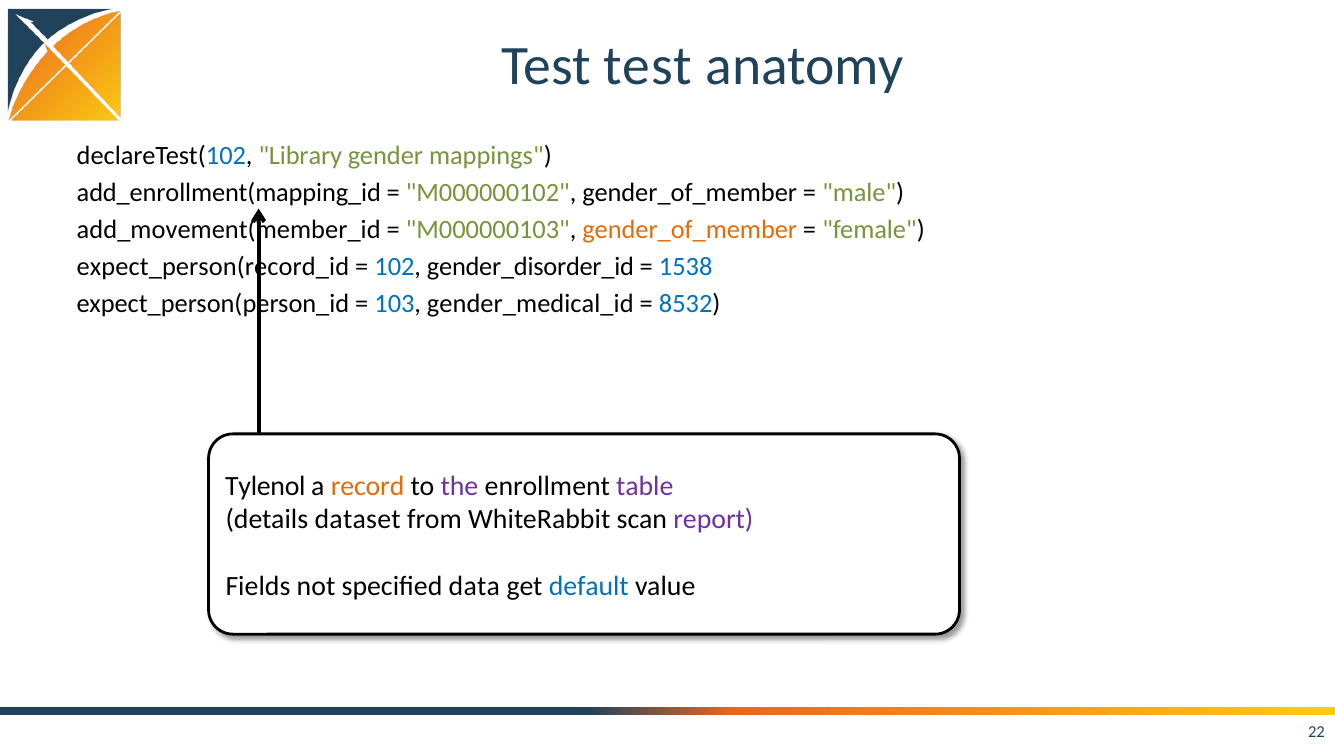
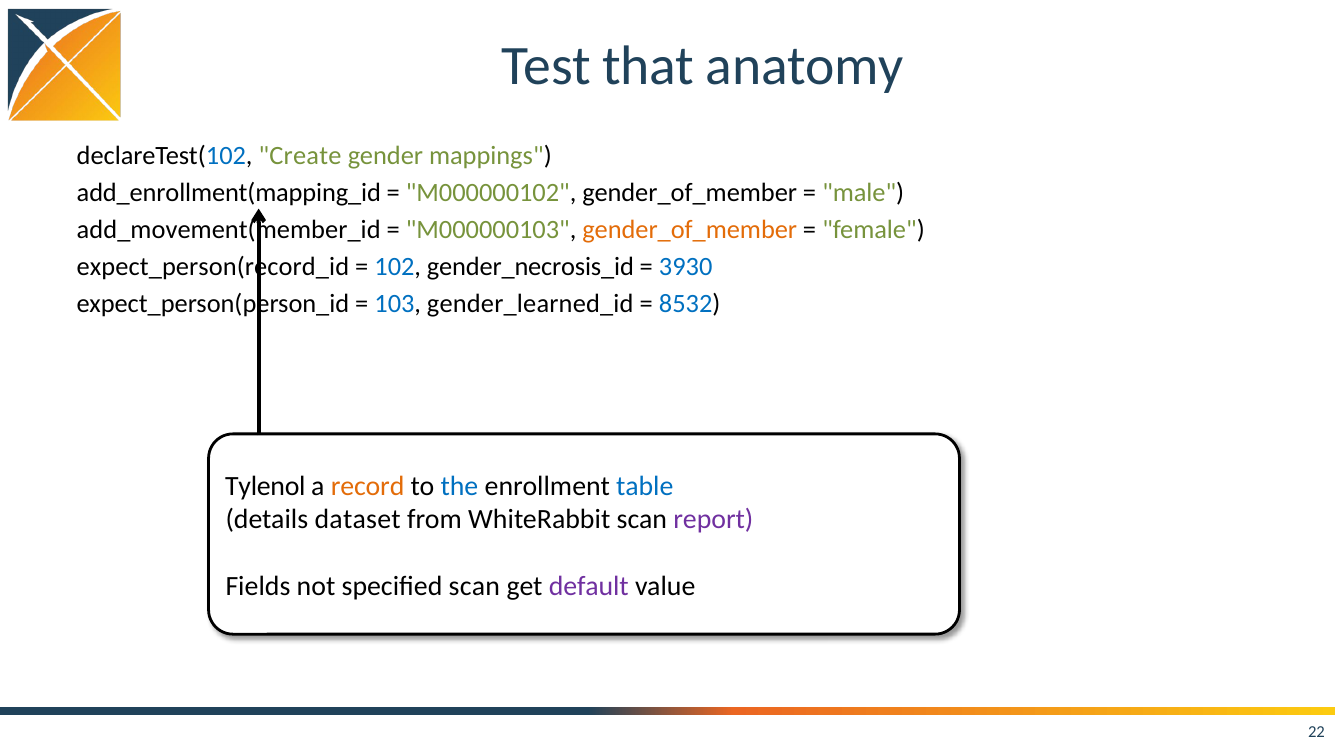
Test test: test -> that (648, 66)
Library: Library -> Create (300, 156)
gender_disorder_id: gender_disorder_id -> gender_necrosis_id (530, 267)
1538: 1538 -> 3930 (686, 267)
gender_medical_id: gender_medical_id -> gender_learned_id (530, 304)
the colour: purple -> blue (459, 486)
table colour: purple -> blue (645, 486)
specified data: data -> scan (474, 586)
default colour: blue -> purple (589, 586)
